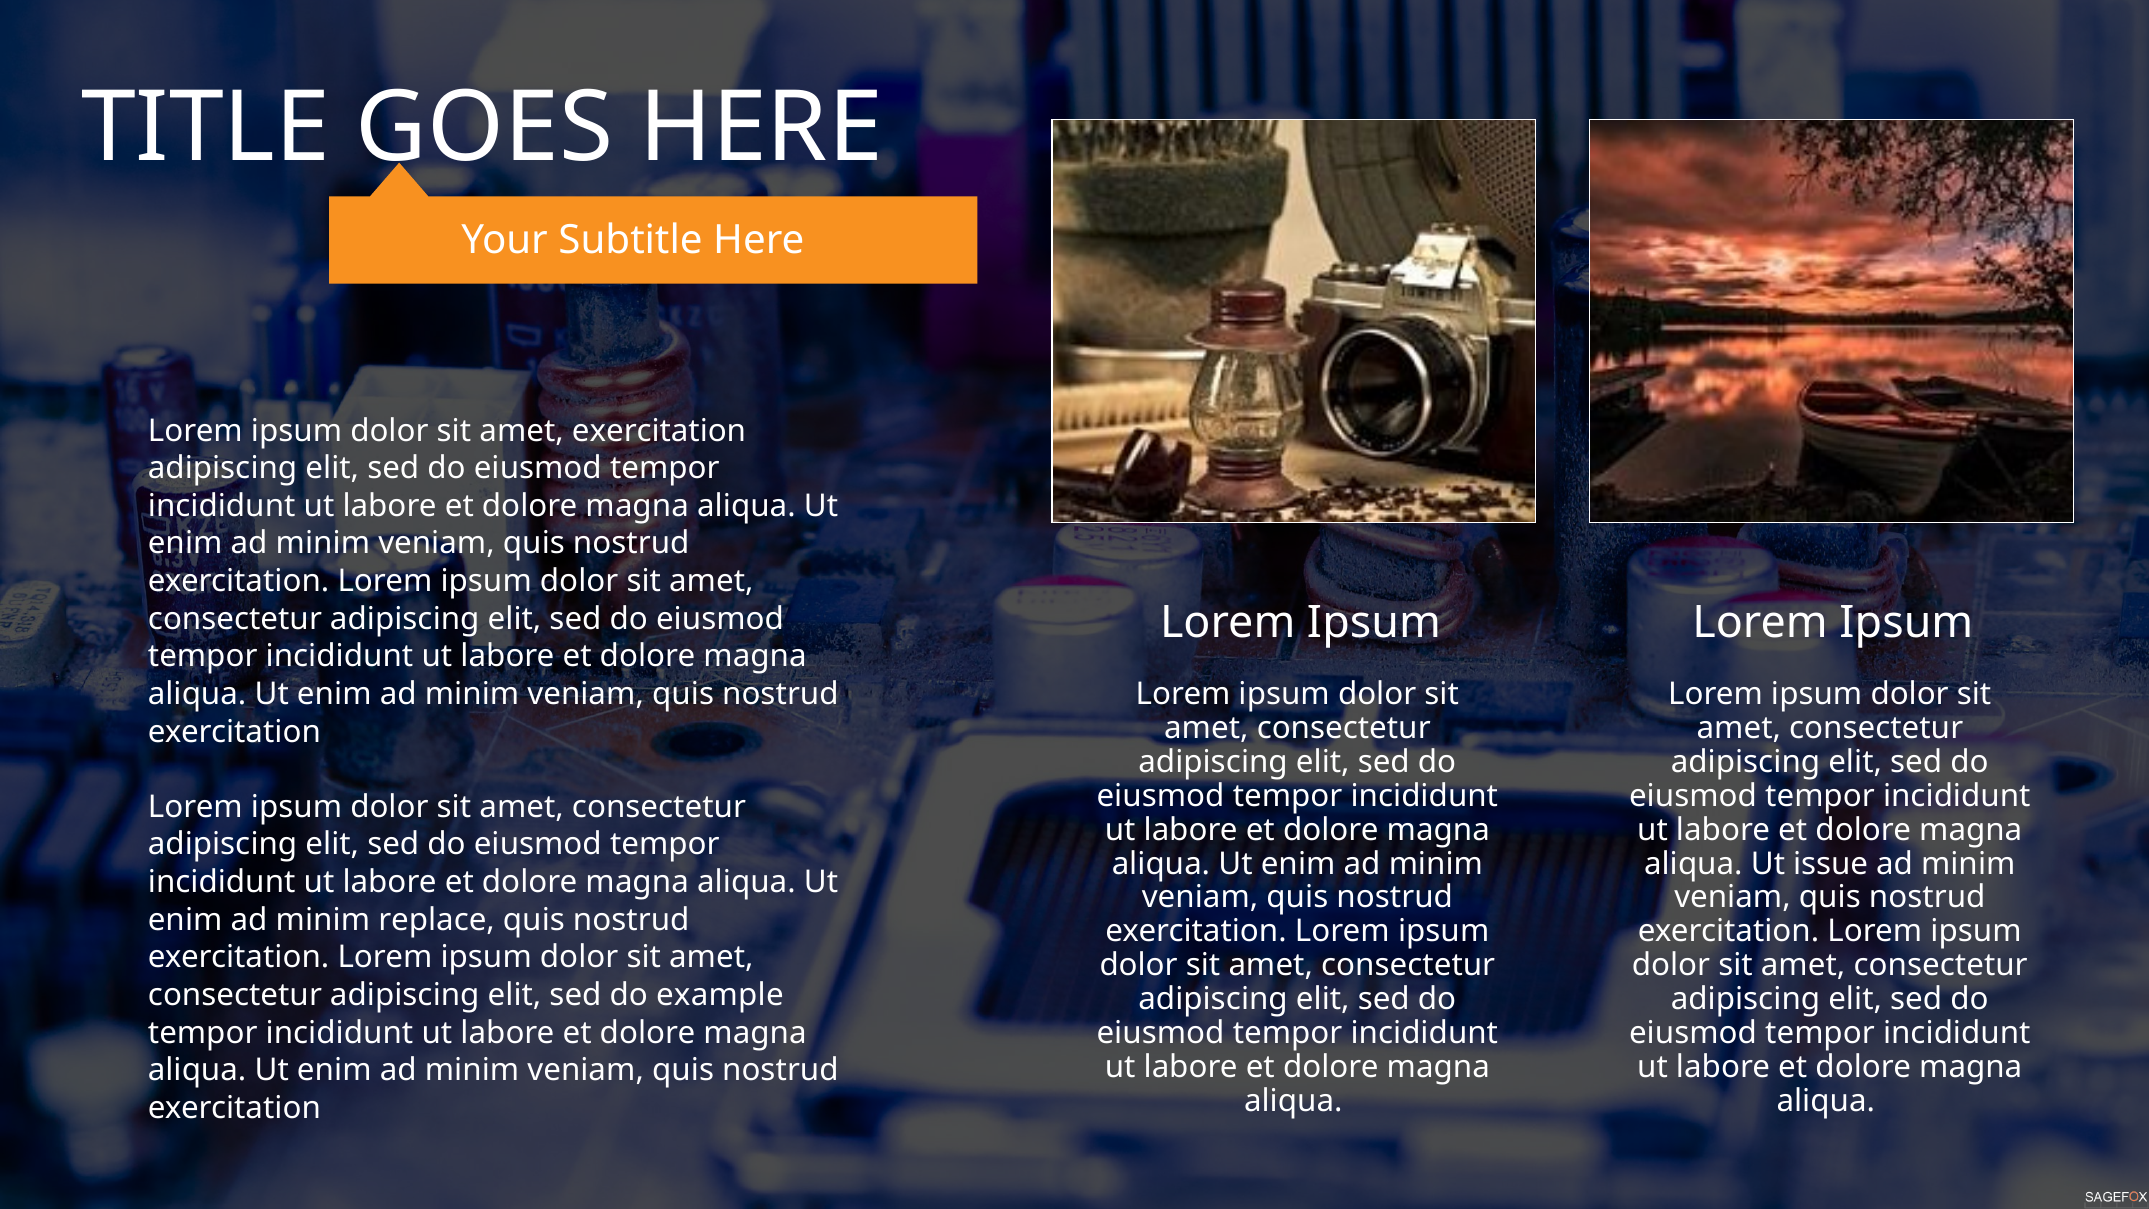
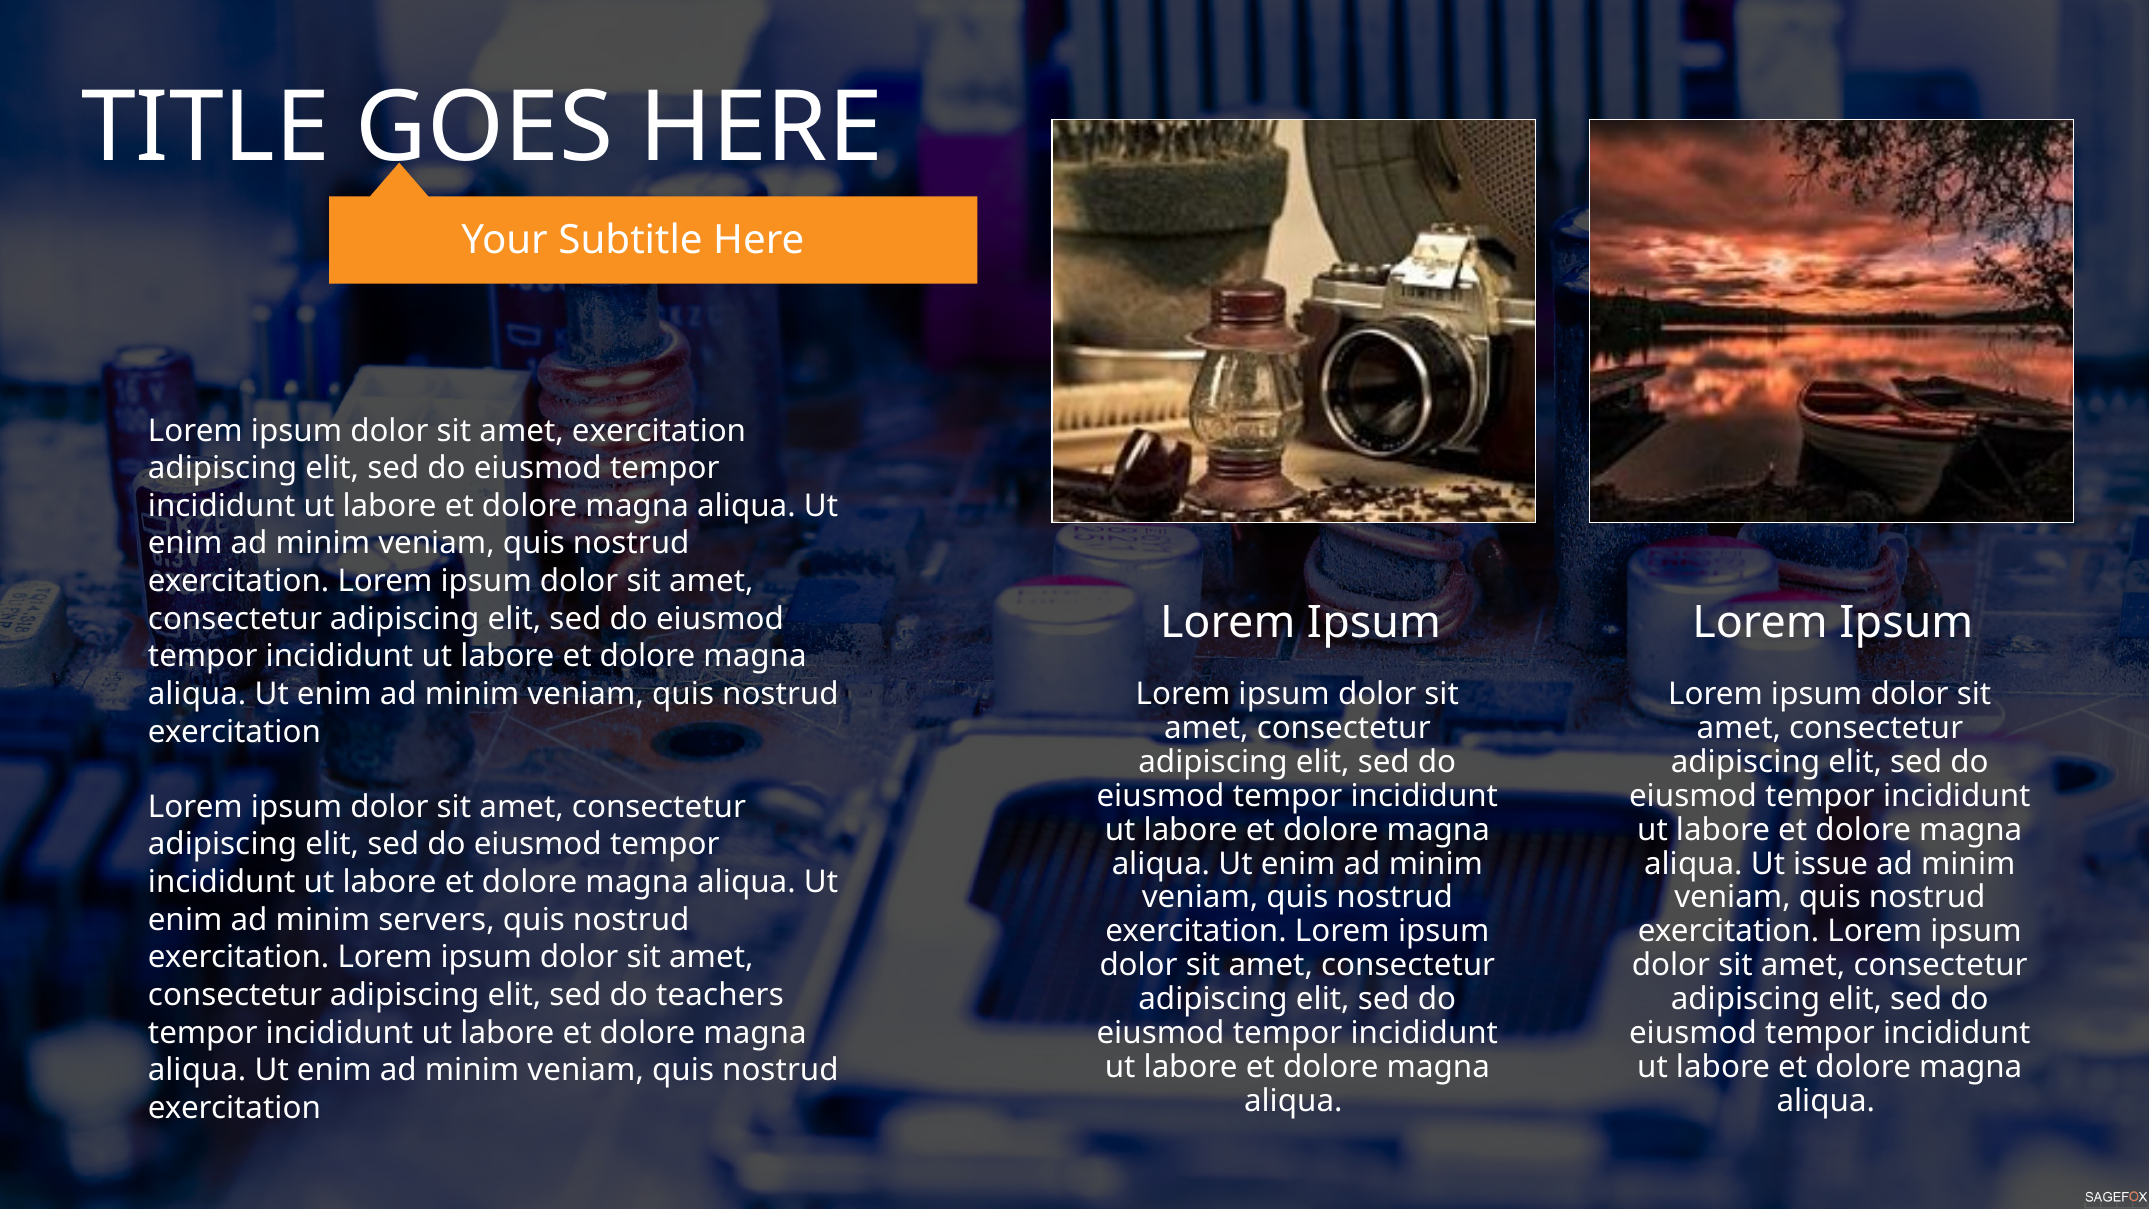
replace: replace -> servers (437, 920)
example: example -> teachers (720, 995)
